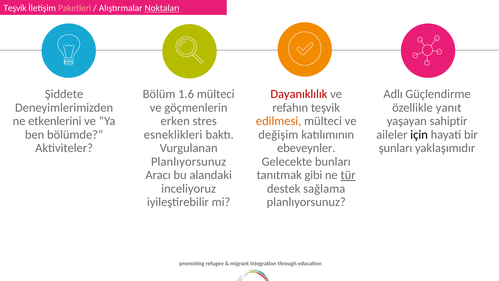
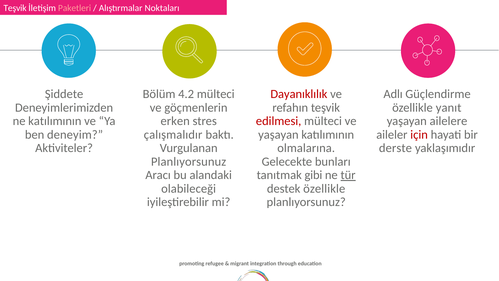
Noktaları underline: present -> none (162, 8)
1.6: 1.6 -> 4.2 (186, 94)
ne etkenlerini: etkenlerini -> katılımının (55, 121)
edilmesi colour: orange -> red (279, 121)
sahiptir: sahiptir -> ailelere (448, 121)
bölümde: bölümde -> deneyim (75, 134)
esneklikleri: esneklikleri -> çalışmalıdır (173, 134)
değişim: değişim -> yaşayan (278, 134)
için colour: black -> red (419, 134)
ebeveynler: ebeveynler -> olmalarına (306, 148)
şunları: şunları -> derste (395, 148)
inceliyoruz: inceliyoruz -> olabileceği (189, 188)
destek sağlama: sağlama -> özellikle (324, 188)
